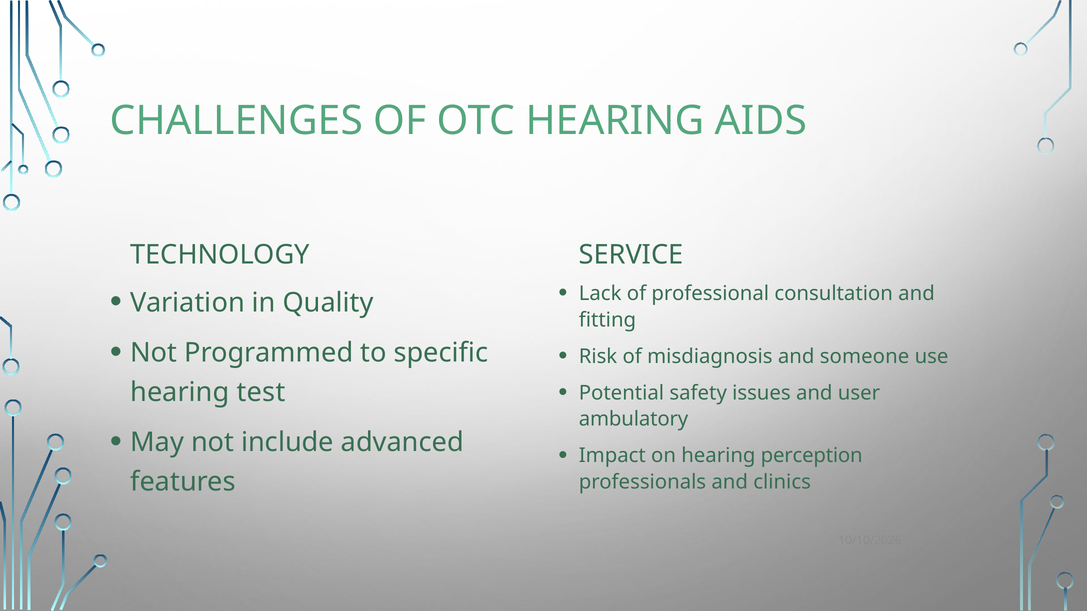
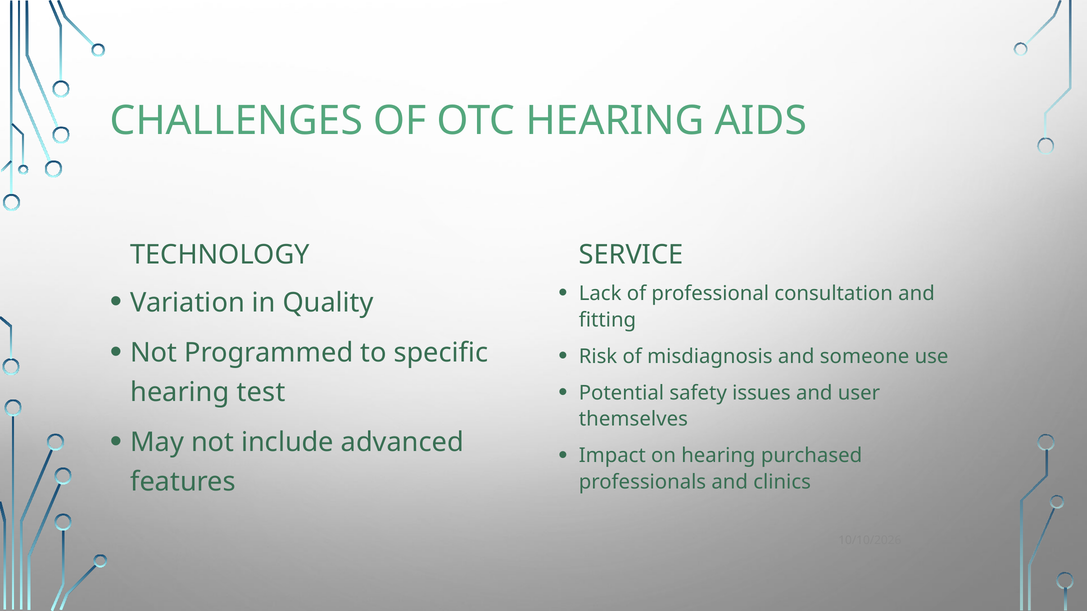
ambulatory: ambulatory -> themselves (633, 420)
perception: perception -> purchased (812, 456)
